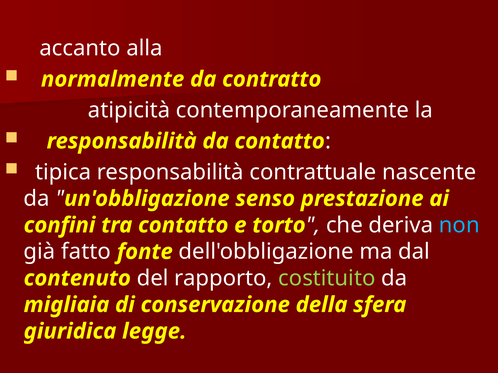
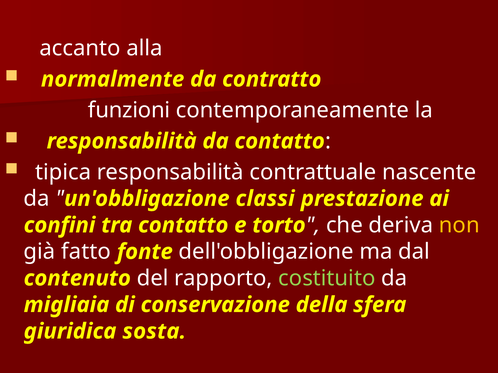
atipicità: atipicità -> funzioni (129, 110)
senso: senso -> classi (265, 199)
non colour: light blue -> yellow (459, 225)
legge: legge -> sosta (154, 332)
